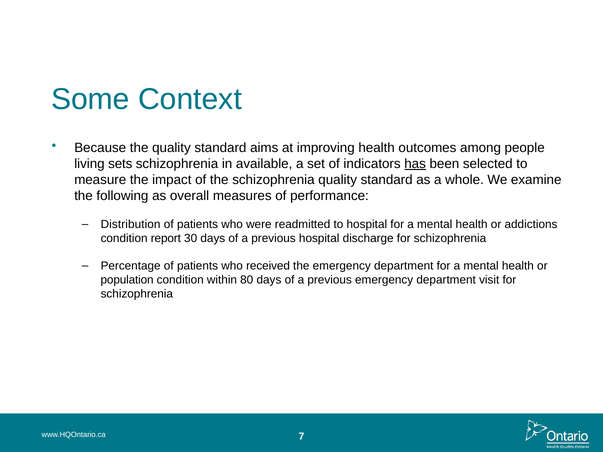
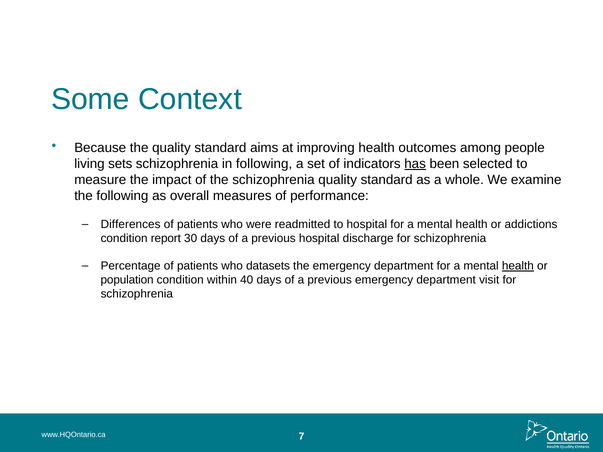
in available: available -> following (264, 164)
Distribution: Distribution -> Differences (131, 224)
received: received -> datasets (268, 266)
health underline: none -> present (518, 266)
80: 80 -> 40 (247, 280)
